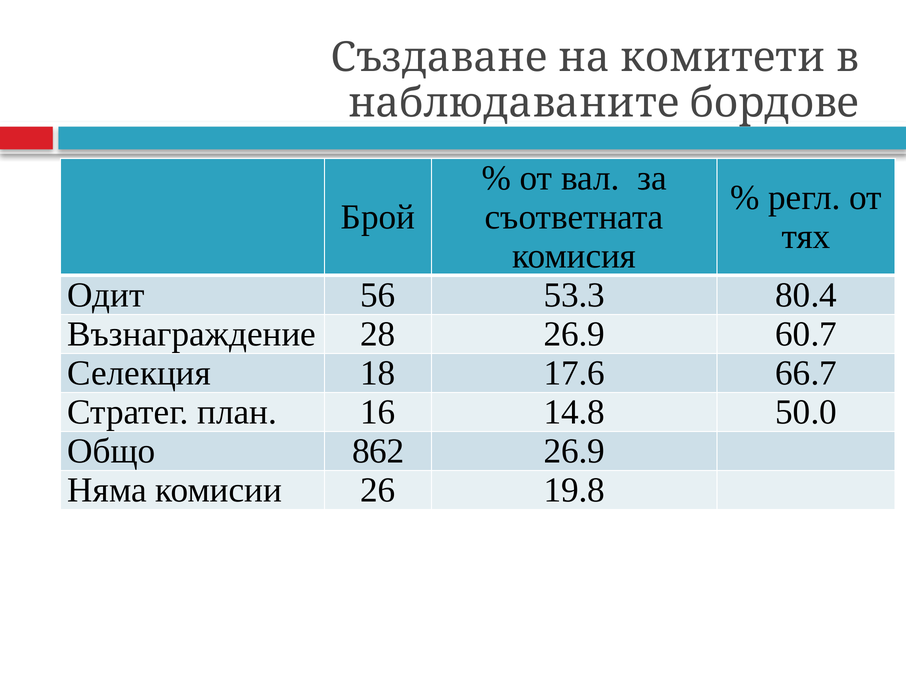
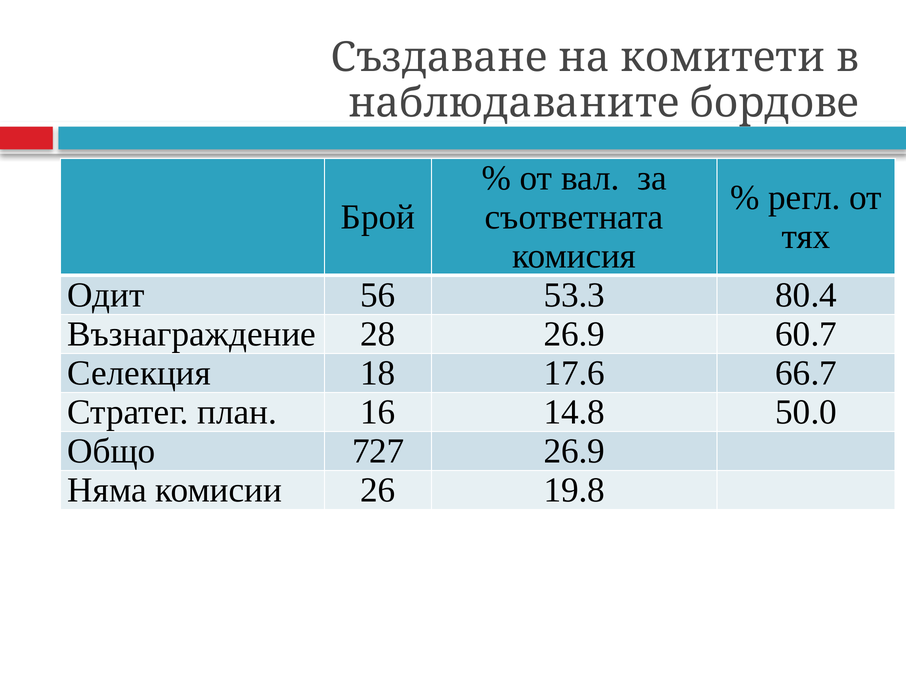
862: 862 -> 727 (378, 451)
